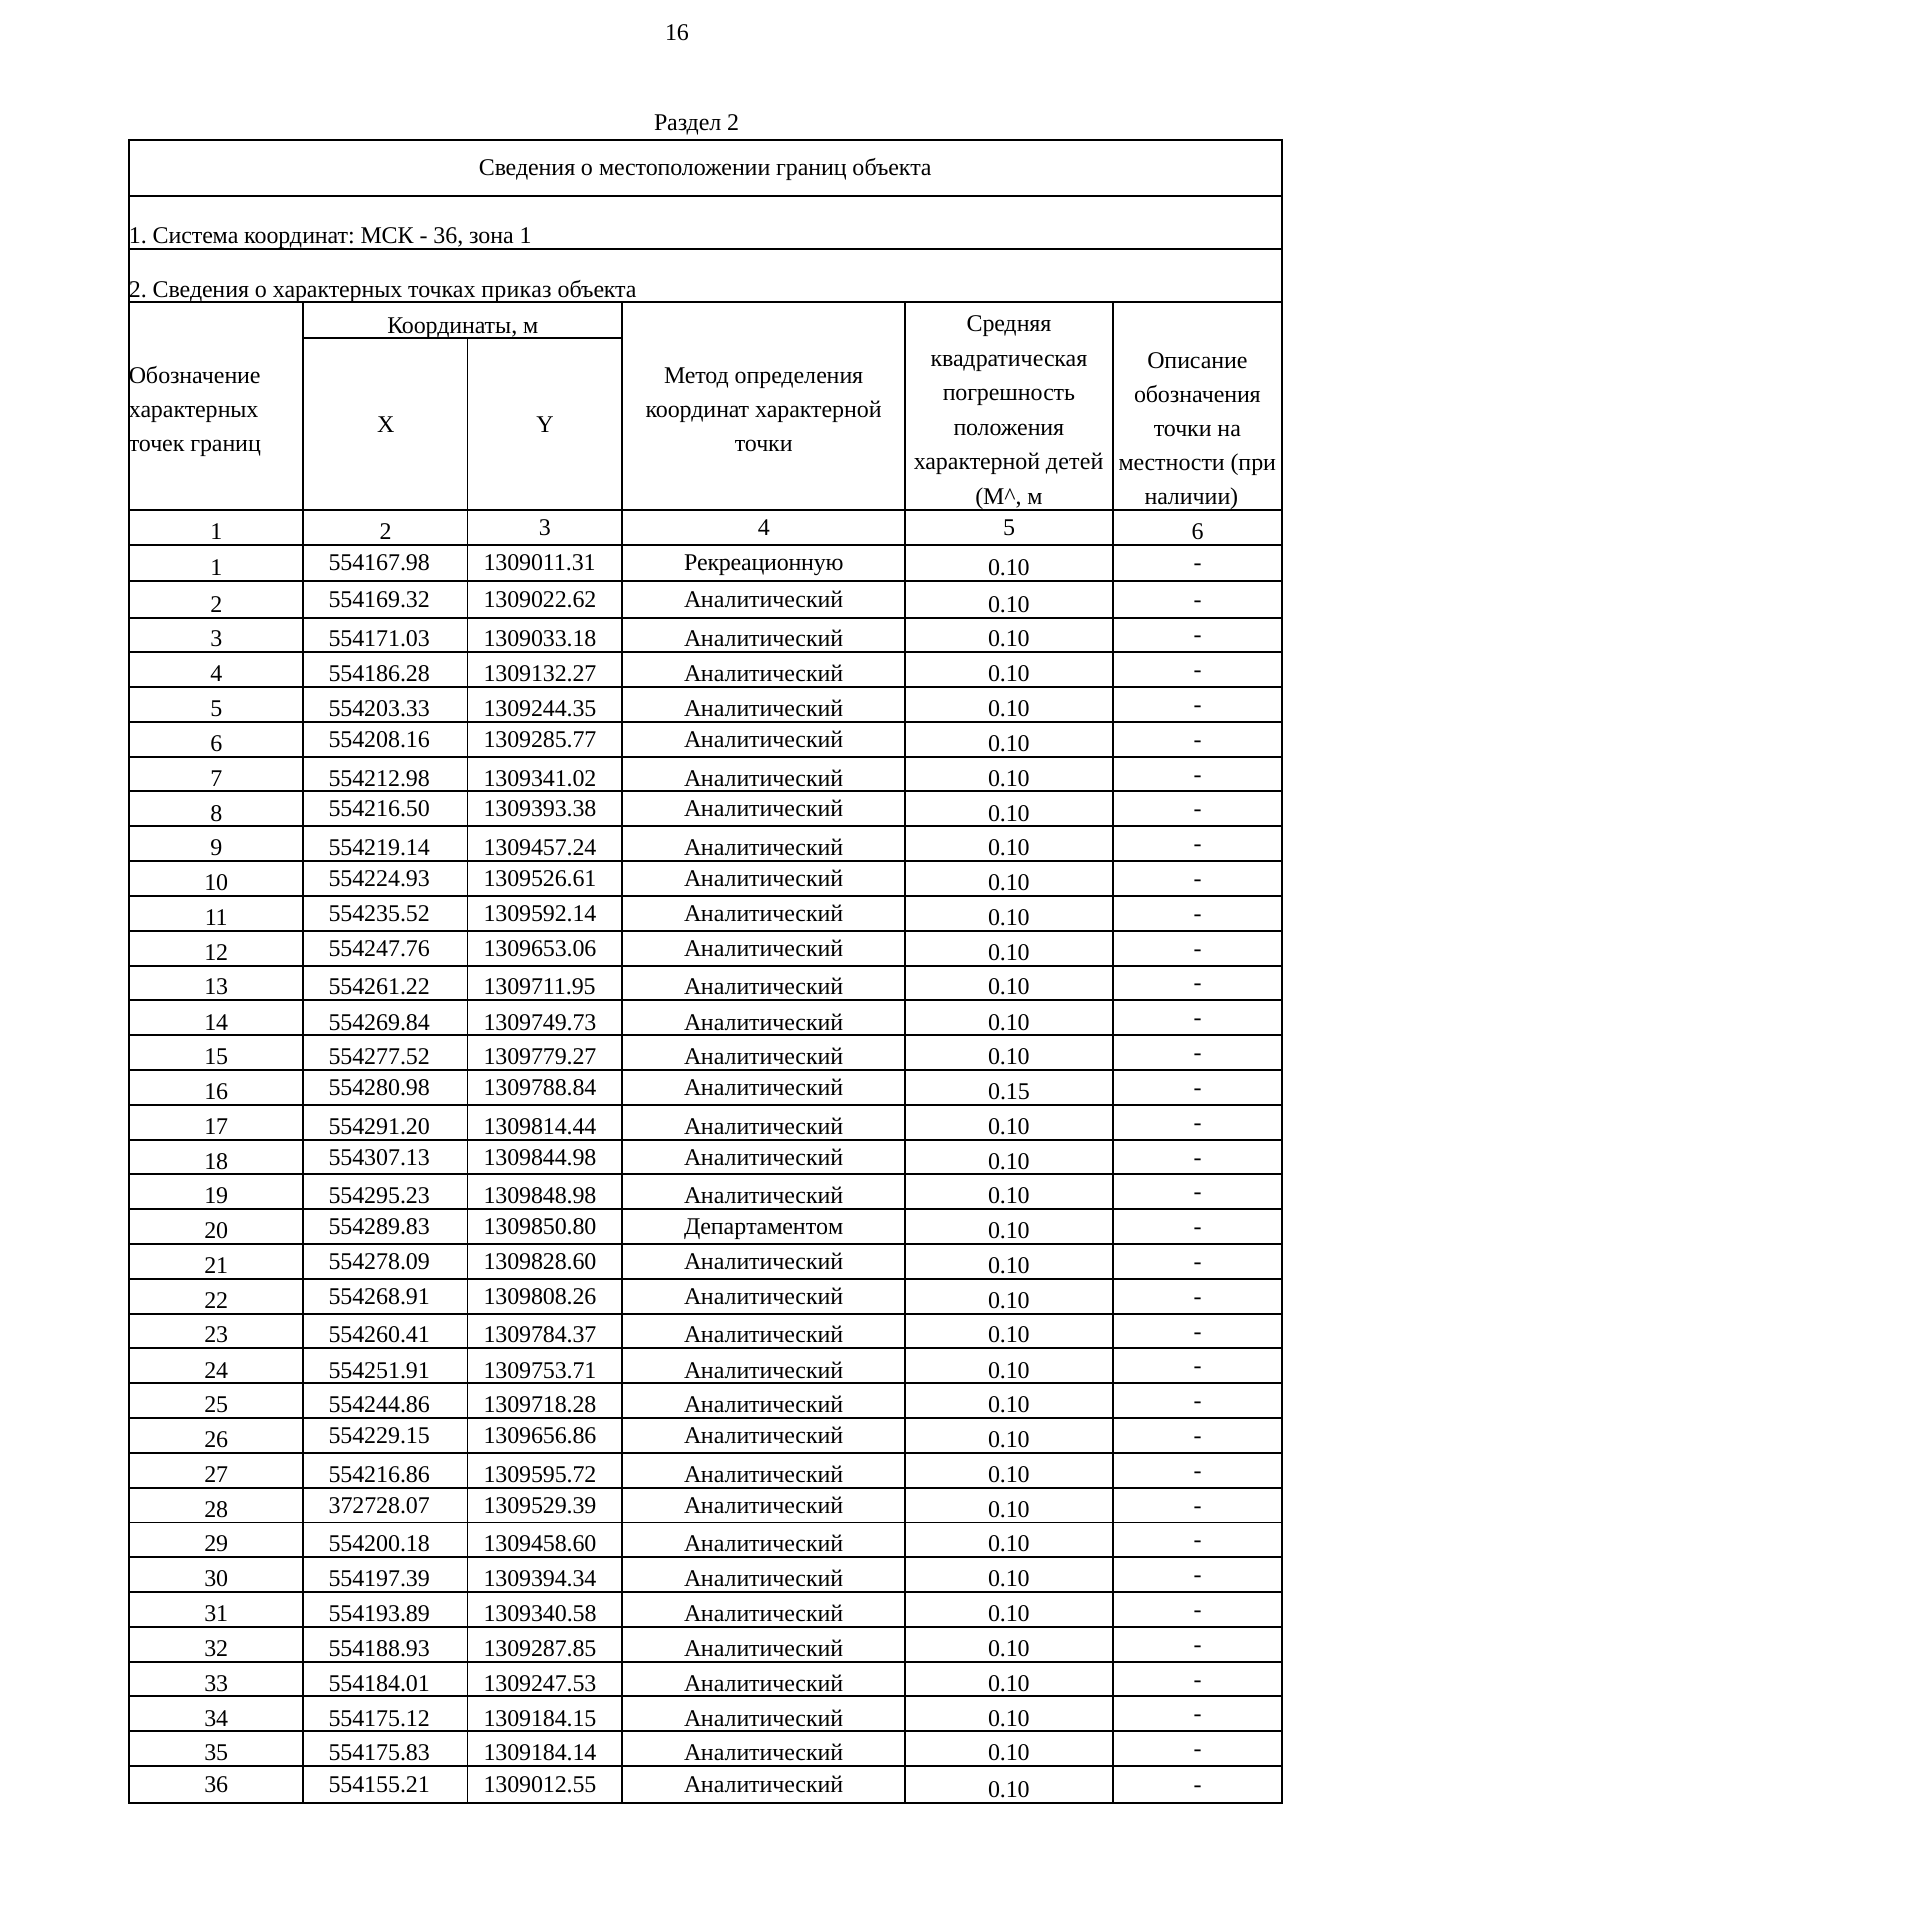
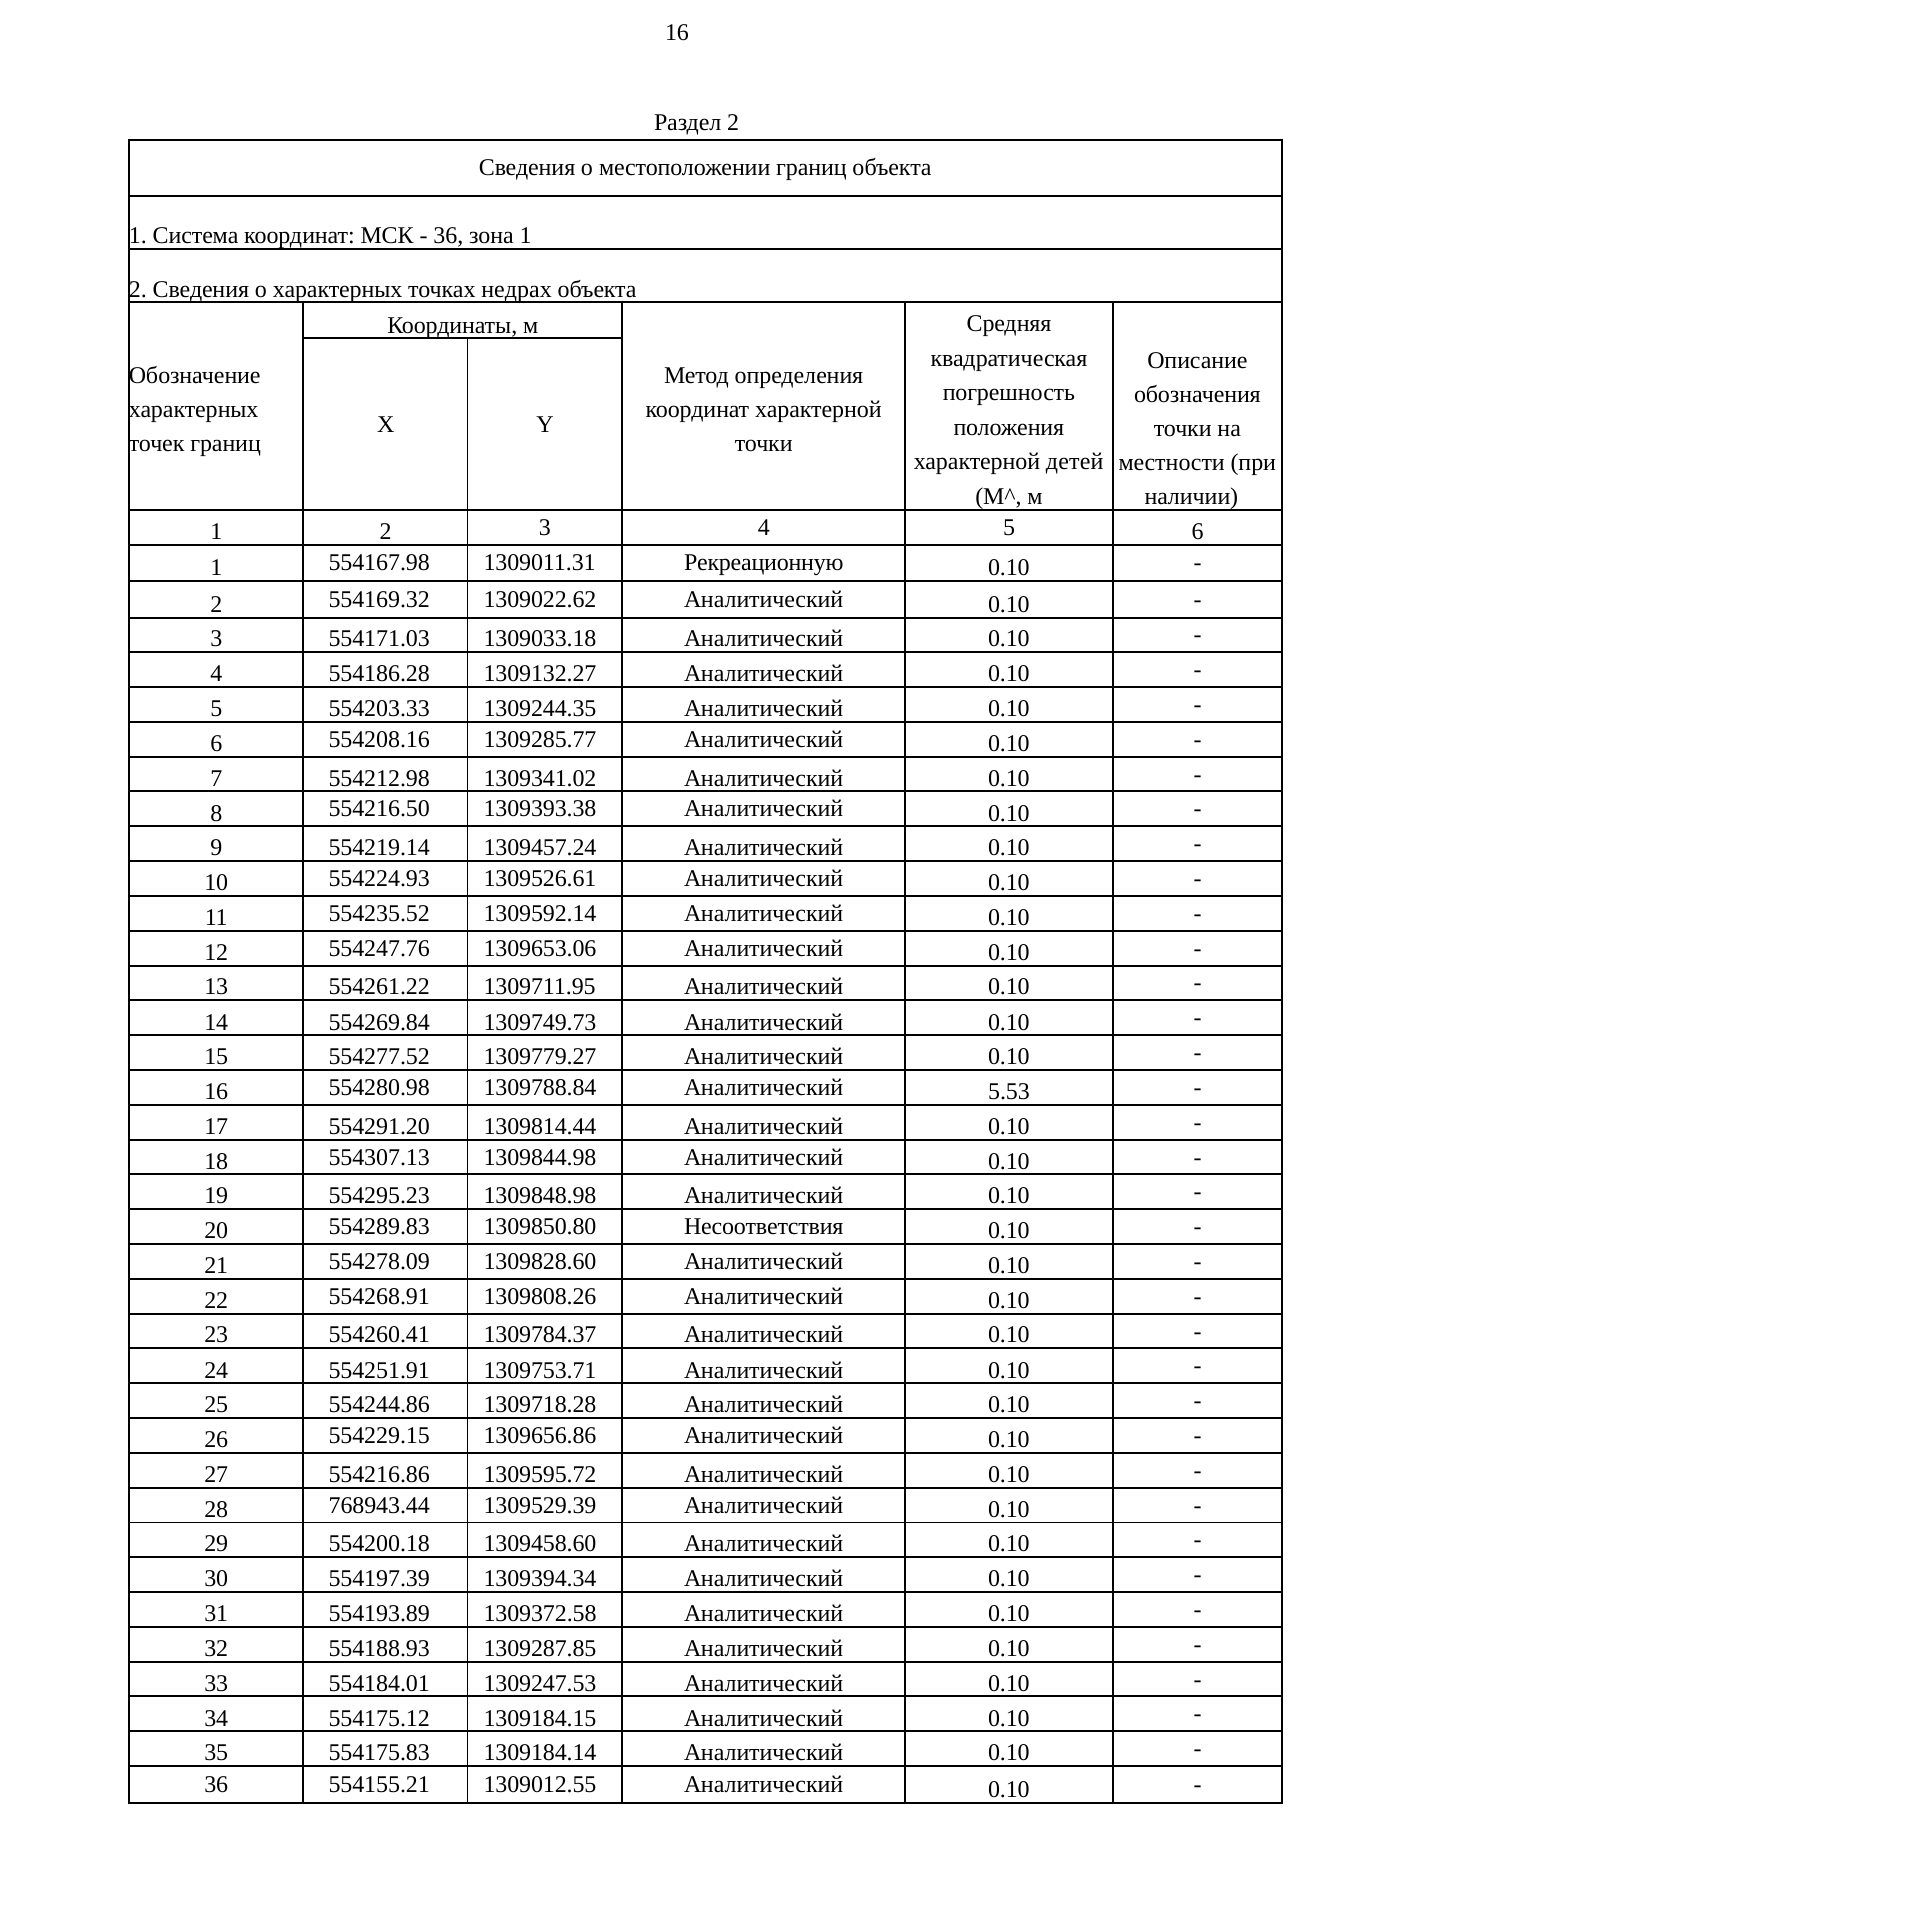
приказ: приказ -> недрах (517, 289)
0.15: 0.15 -> 5.53 (1009, 1092)
Департаментом: Департаментом -> Несоответствия (764, 1227)
372728.07: 372728.07 -> 768943.44 (379, 1505)
1309340.58: 1309340.58 -> 1309372.58 (540, 1614)
